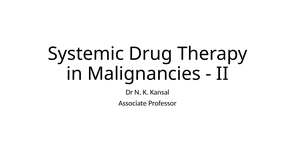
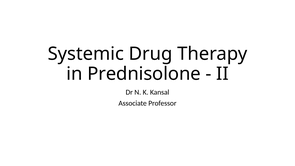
Malignancies: Malignancies -> Prednisolone (144, 74)
